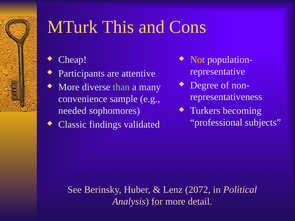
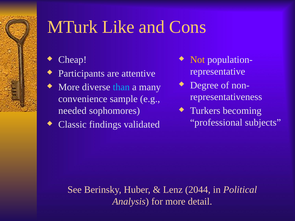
This: This -> Like (118, 27)
than colour: light green -> light blue (121, 87)
2072: 2072 -> 2044 (198, 190)
